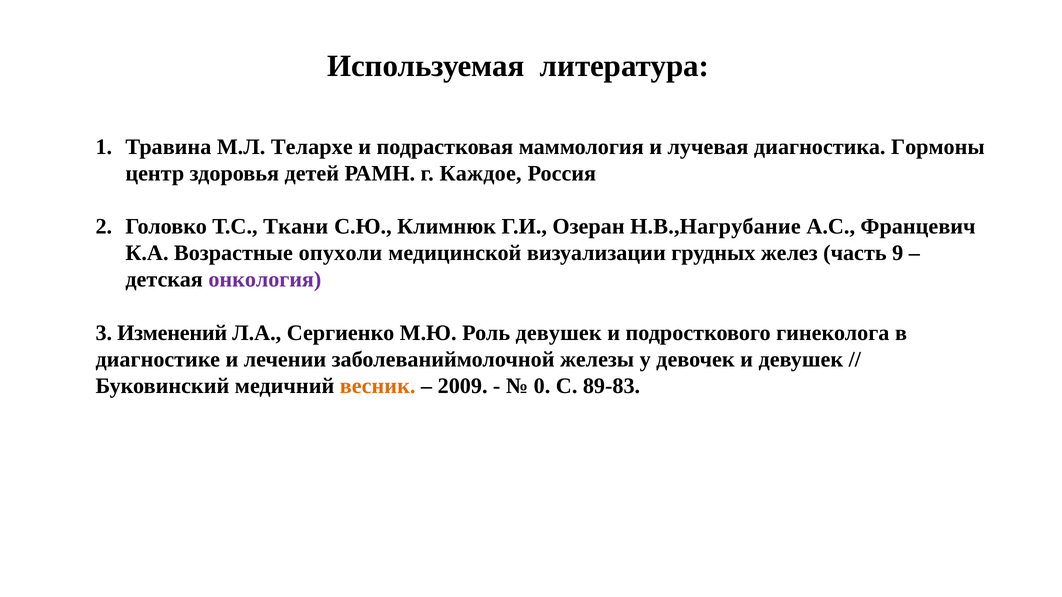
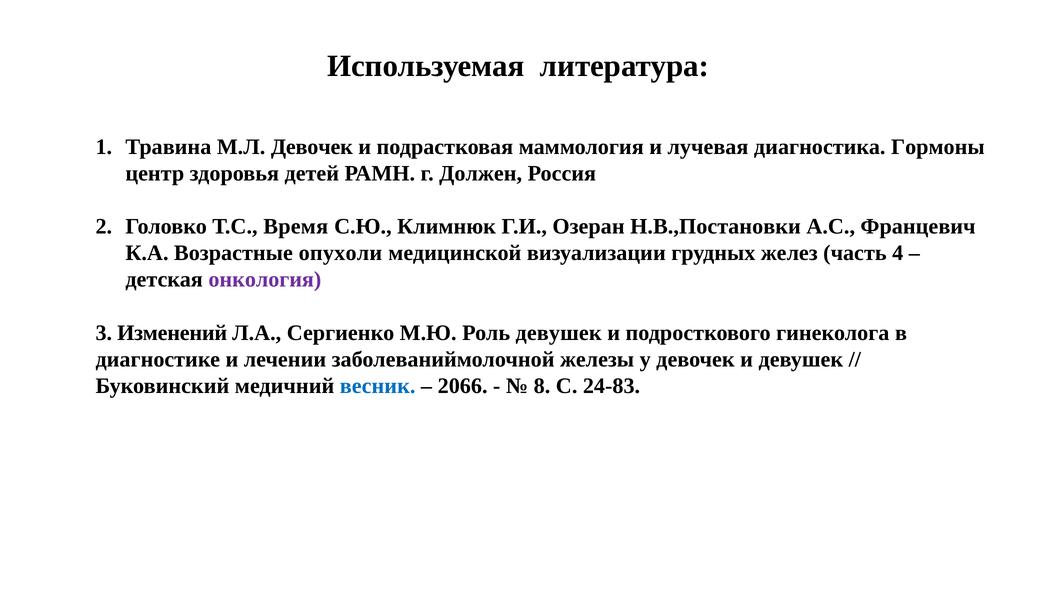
М.Л Телархе: Телархе -> Девочек (312, 147)
Каждое: Каждое -> Должен (481, 174)
Ткани: Ткани -> Время (296, 227)
Н.В.,Нагрубание: Н.В.,Нагрубание -> Н.В.,Постановки (716, 227)
9: 9 -> 4 (898, 253)
весник colour: orange -> blue (378, 386)
2009: 2009 -> 2066 (463, 386)
0: 0 -> 8 (542, 386)
89-83: 89-83 -> 24-83 (612, 386)
